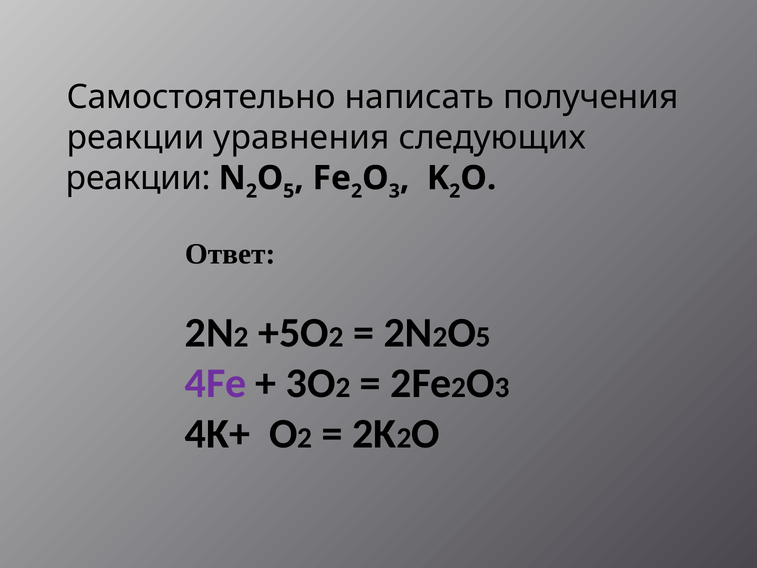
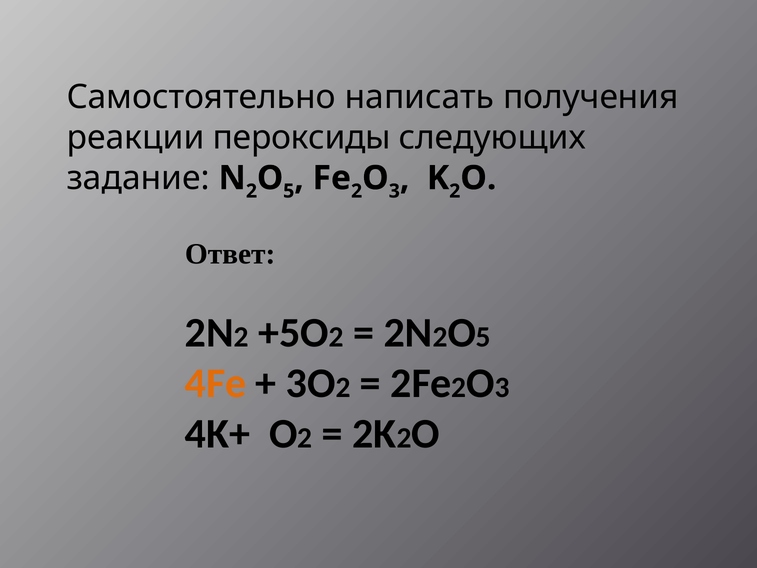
уравнения: уравнения -> пероксиды (302, 138)
реакции: реакции -> задание (138, 178)
4Fe colour: purple -> orange (216, 383)
